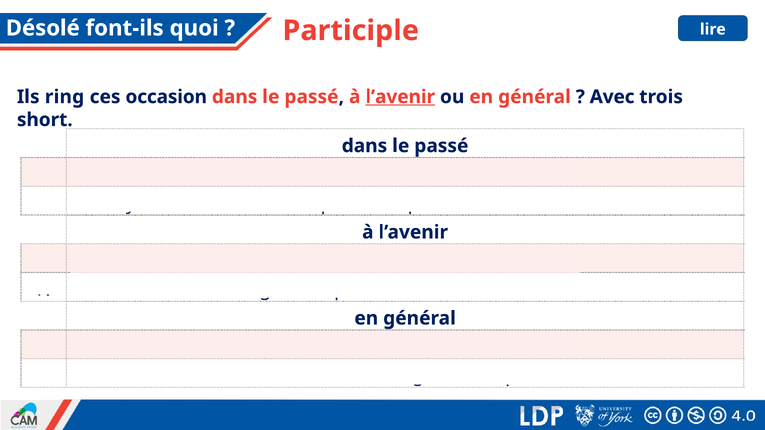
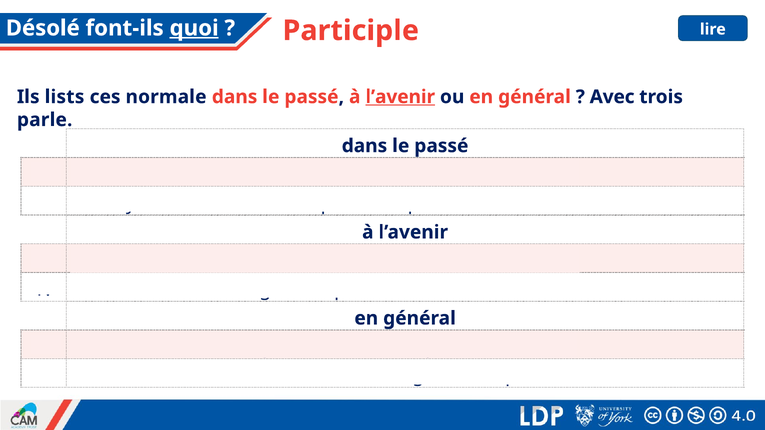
quoi underline: none -> present (194, 28)
ring: ring -> lists (65, 97)
occasion: occasion -> normale (166, 97)
short: short -> parle (45, 120)
